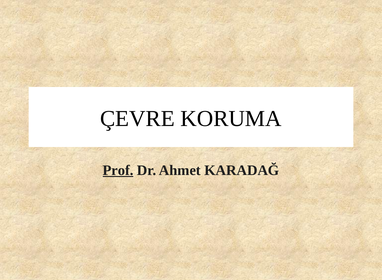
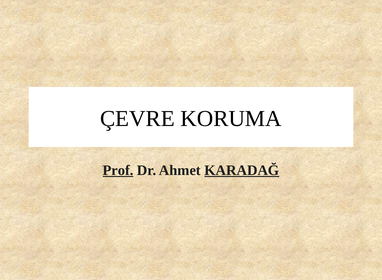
KARADAĞ underline: none -> present (242, 170)
